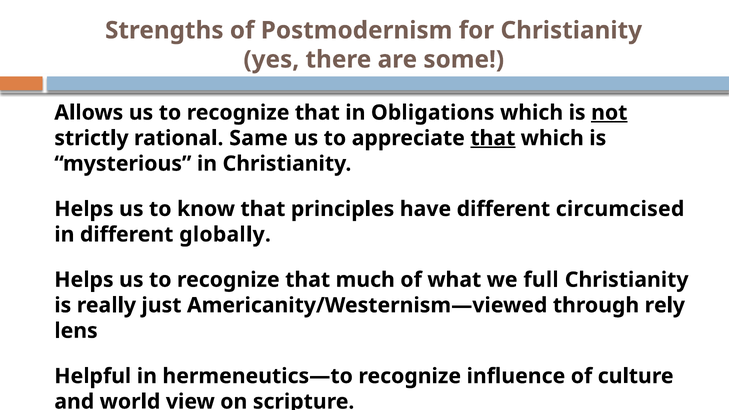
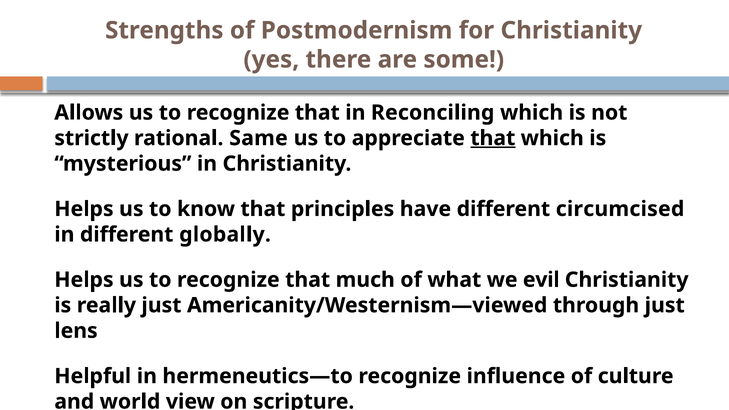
Obligations: Obligations -> Reconciling (433, 113)
not underline: present -> none (609, 113)
full: full -> evil (541, 280)
through rely: rely -> just (665, 305)
